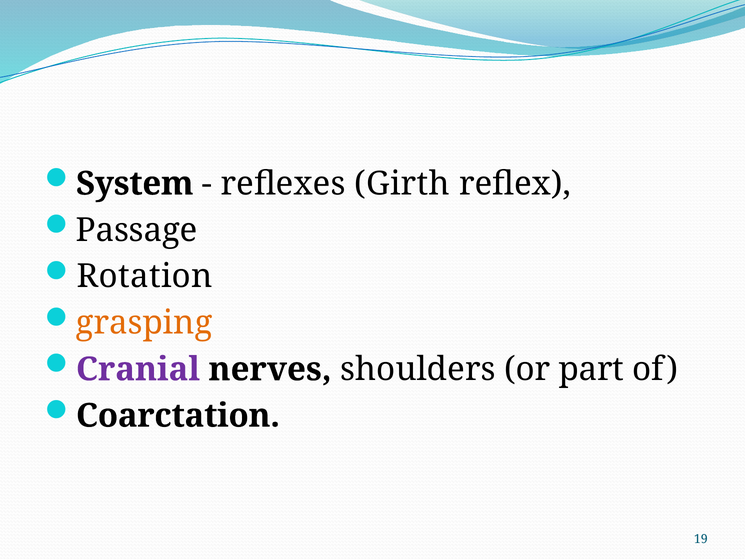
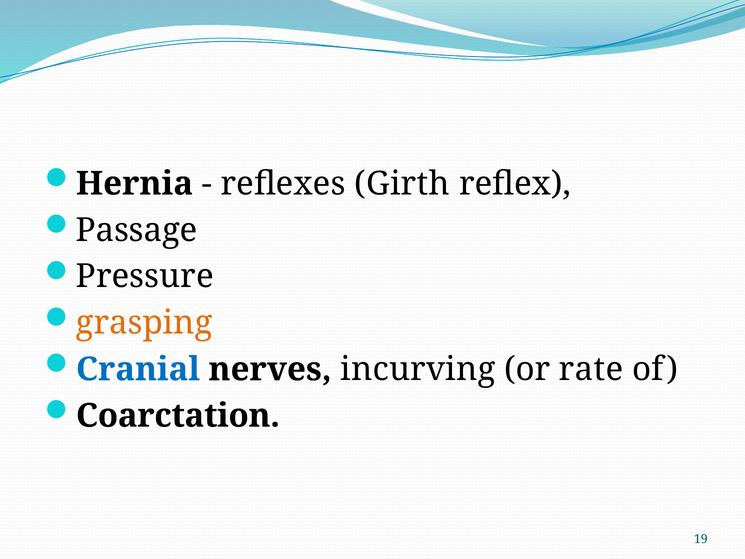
System: System -> Hernia (135, 184)
Rotation: Rotation -> Pressure (145, 276)
Cranial colour: purple -> blue (138, 369)
shoulders: shoulders -> incurving (418, 369)
part: part -> rate (591, 369)
